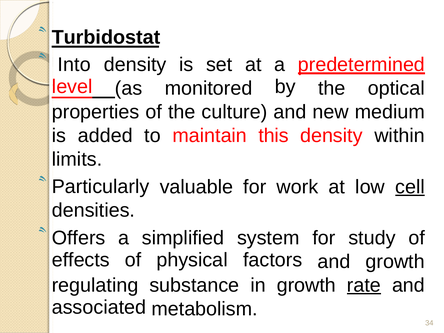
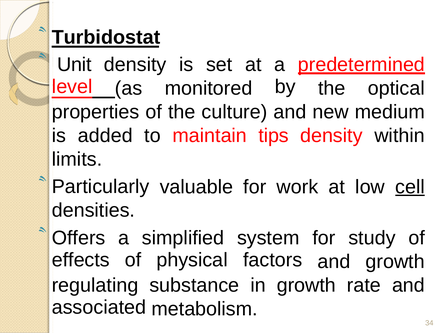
Into: Into -> Unit (74, 65)
this: this -> tips (274, 136)
rate underline: present -> none (364, 285)
